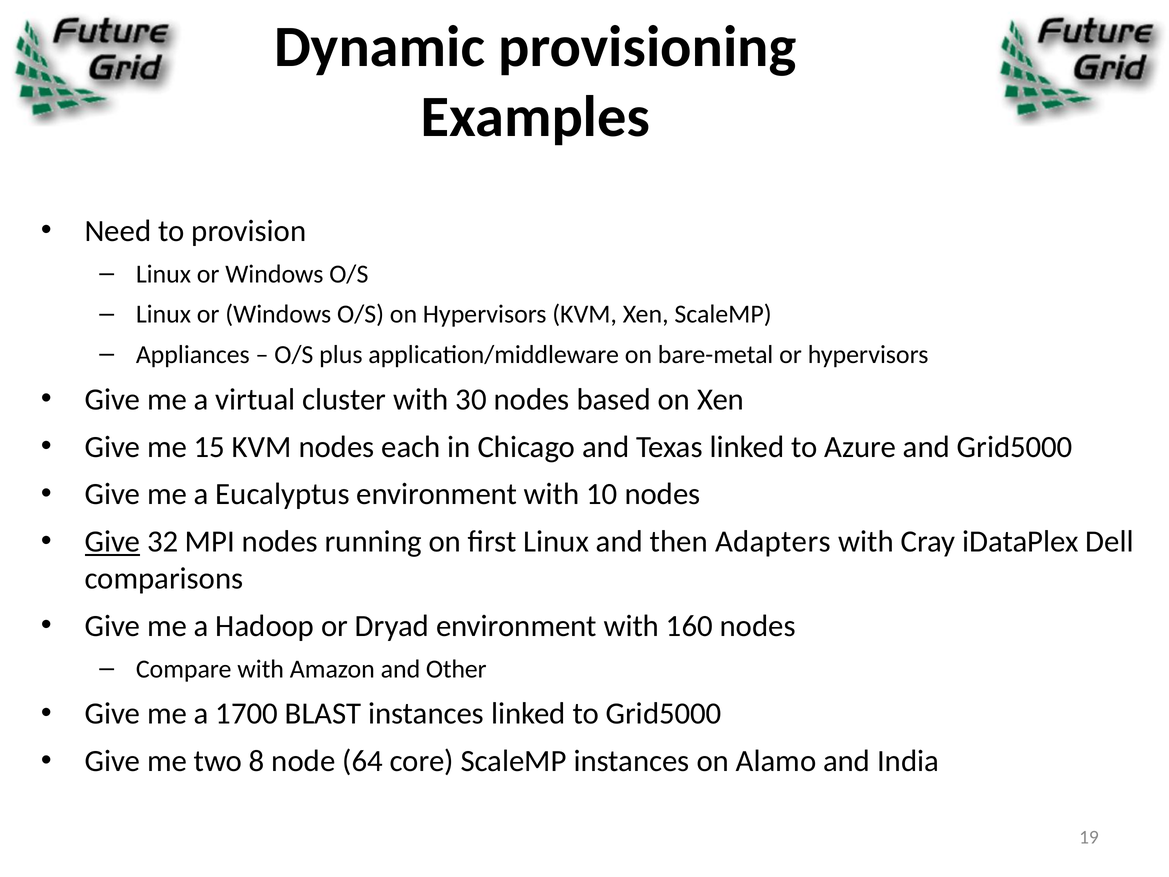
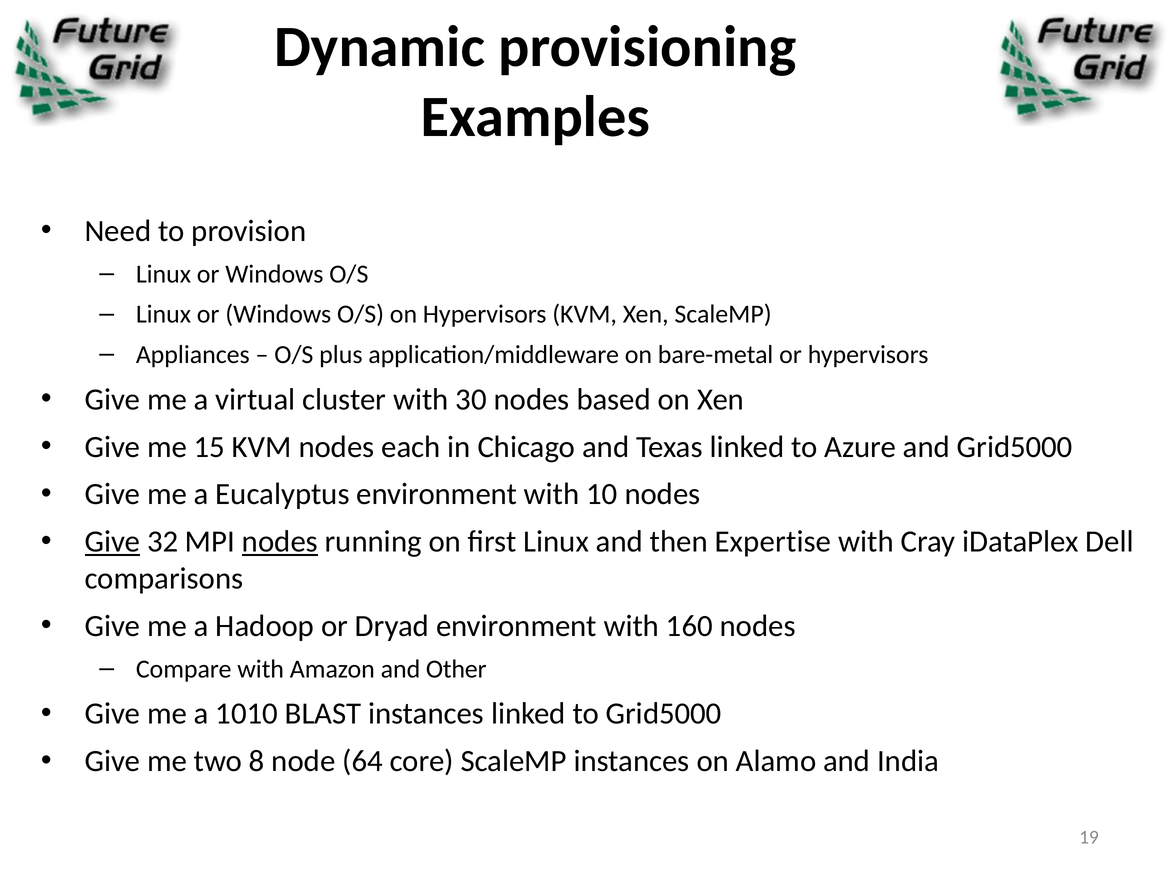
nodes underline: none -> present (280, 542)
Adapters: Adapters -> Expertise (773, 542)
1700: 1700 -> 1010 (247, 714)
